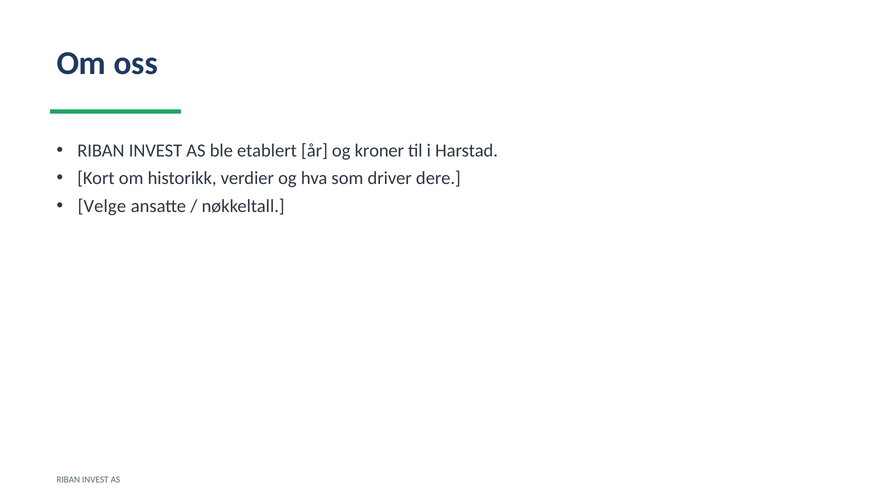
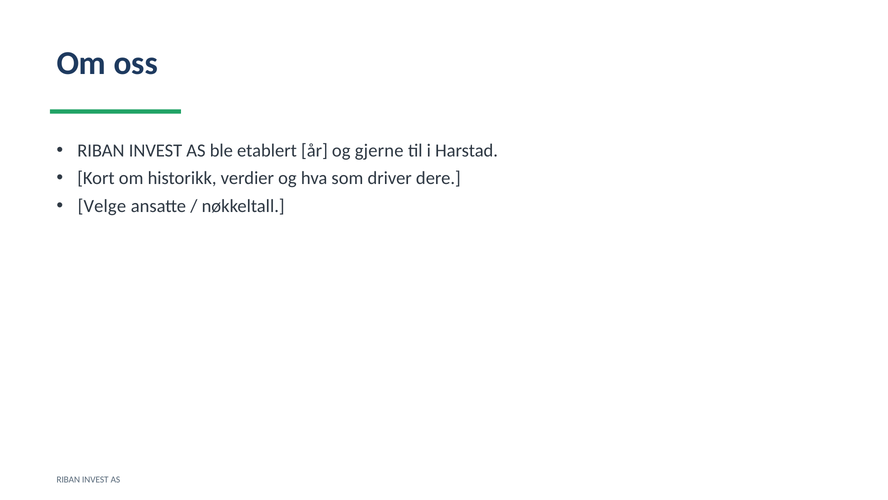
kroner: kroner -> gjerne (379, 150)
